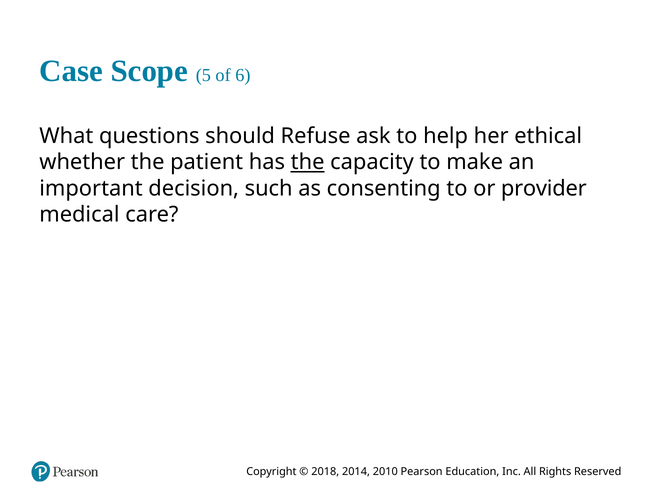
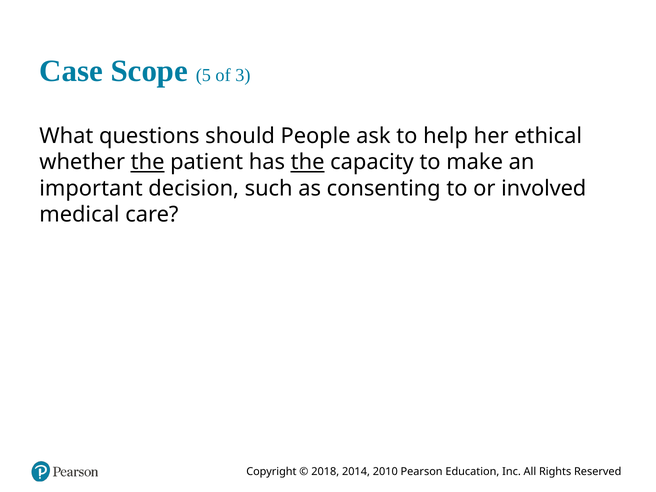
6: 6 -> 3 (243, 75)
Refuse: Refuse -> People (316, 136)
the underline: none -> present (148, 162)
provider: provider -> involved (544, 188)
